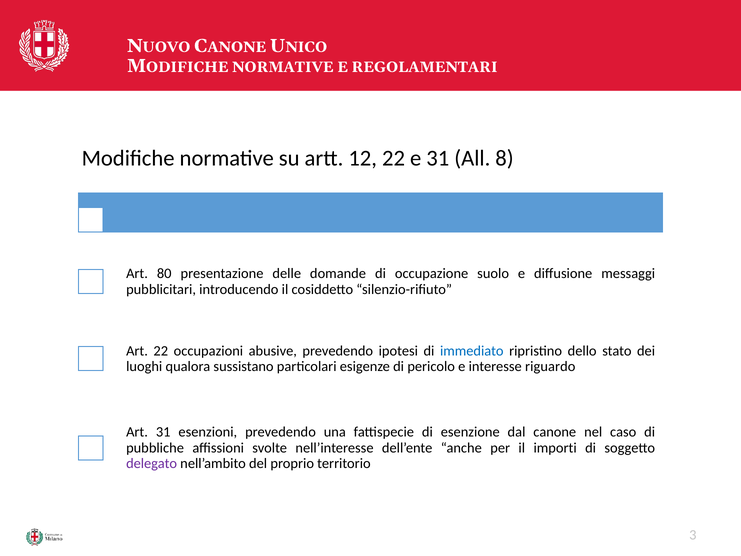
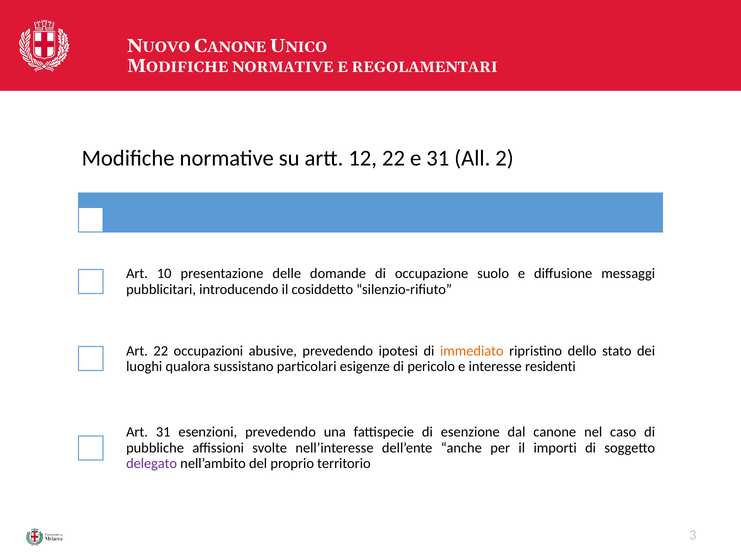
8: 8 -> 2 (505, 158)
80: 80 -> 10 (164, 274)
immediato colour: blue -> orange (472, 351)
riguardo: riguardo -> residenti (550, 366)
